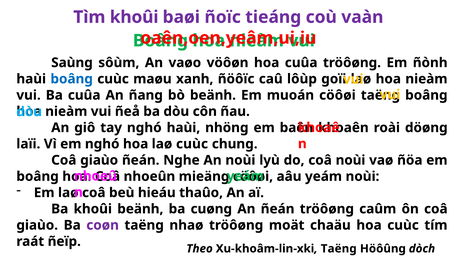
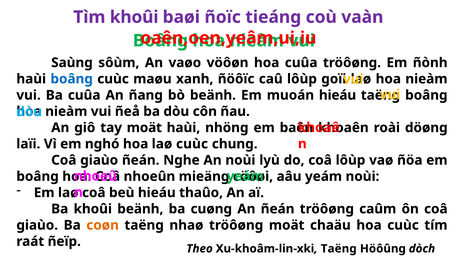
muoán cöôøi: cöôøi -> hieáu (338, 95)
tay nghó: nghó -> moät (144, 128)
coâ noùi: noùi -> lôùp (350, 160)
coøn colour: purple -> orange (103, 225)
